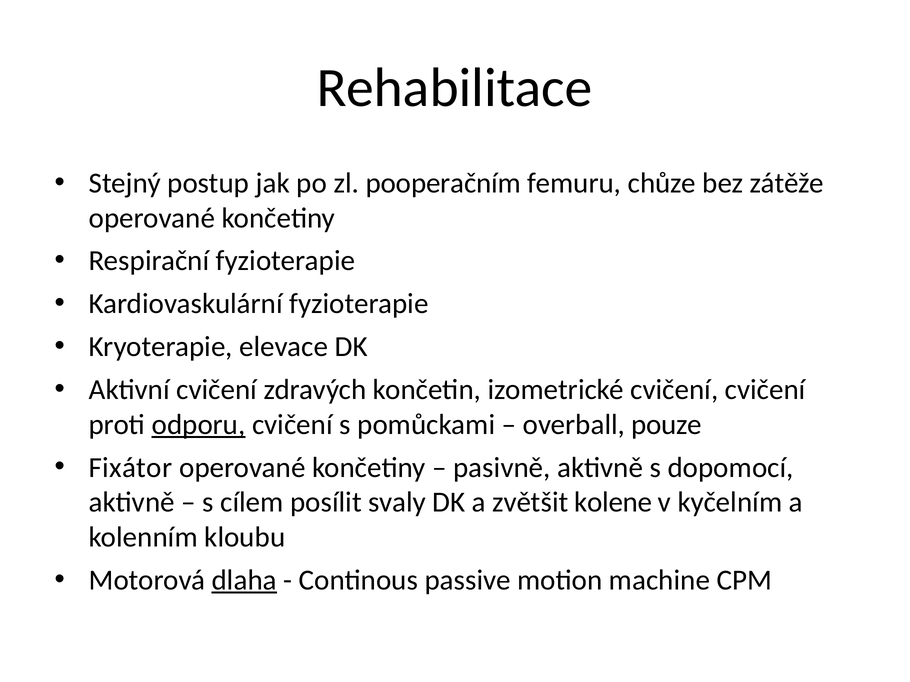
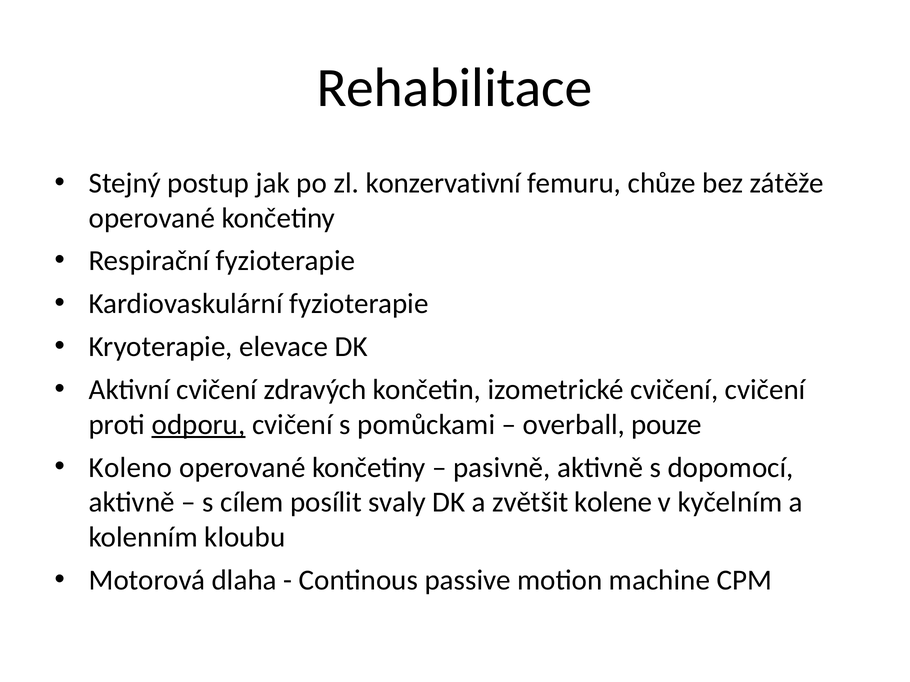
pooperačním: pooperačním -> konzervativní (443, 183)
Fixátor: Fixátor -> Koleno (131, 468)
dlaha underline: present -> none (244, 580)
